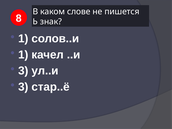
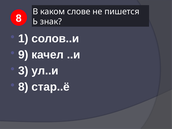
1: 1 -> 9 (23, 55)
3: 3 -> 8 (23, 87)
